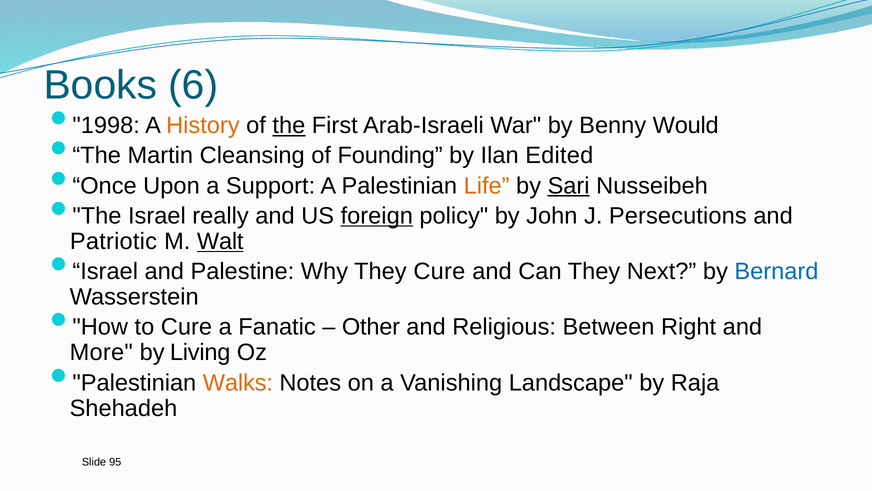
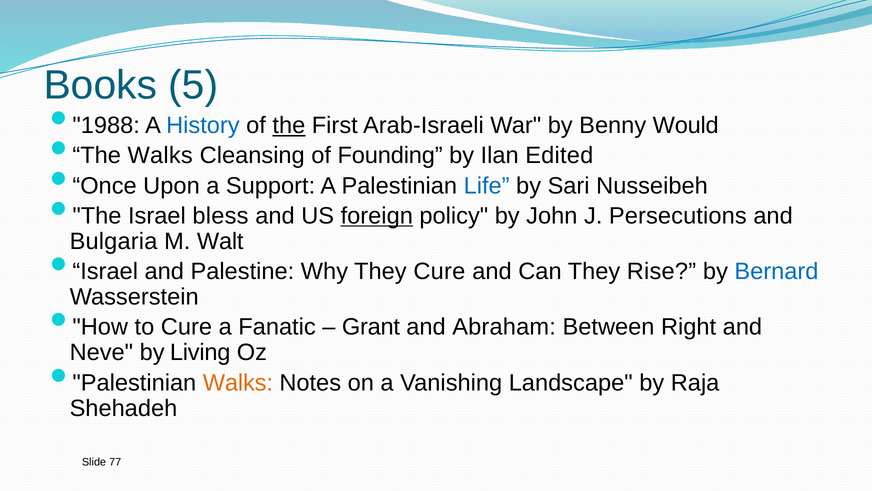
6: 6 -> 5 (193, 85)
1998: 1998 -> 1988 (106, 125)
History colour: orange -> blue (203, 125)
The Martin: Martin -> Walks (160, 155)
Life colour: orange -> blue (487, 186)
Sari underline: present -> none (569, 186)
really: really -> bless (220, 216)
Patriotic: Patriotic -> Bulgaria (114, 241)
Walt underline: present -> none (220, 241)
Next: Next -> Rise (661, 271)
Other: Other -> Grant (371, 327)
Religious: Religious -> Abraham (504, 327)
More: More -> Neve (101, 352)
95: 95 -> 77 (115, 462)
